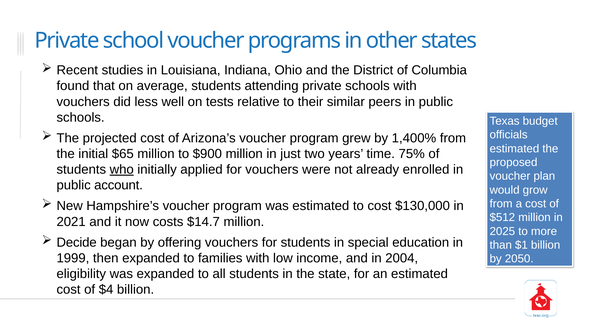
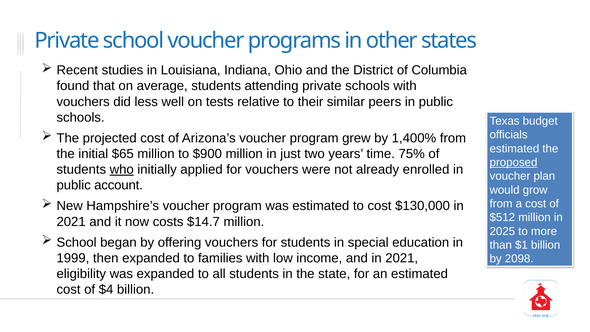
proposed underline: none -> present (514, 162)
Decide: Decide -> School (77, 242)
and in 2004: 2004 -> 2021 (402, 258)
2050: 2050 -> 2098 (519, 259)
